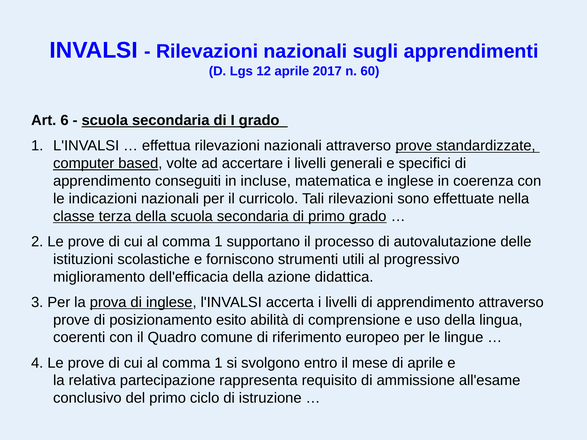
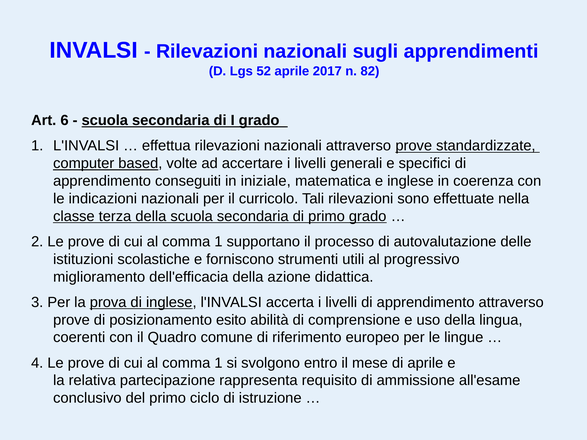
12: 12 -> 52 (264, 71)
60: 60 -> 82 (370, 71)
incluse: incluse -> iniziale (266, 181)
